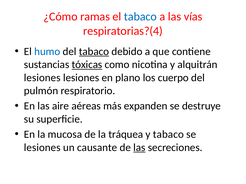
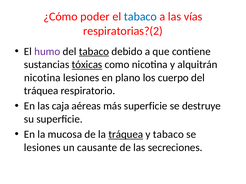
ramas: ramas -> poder (95, 17)
respiratorias?(4: respiratorias?(4 -> respiratorias?(2 (123, 31)
humo colour: blue -> purple (47, 52)
lesiones: lesiones -> nicotina (42, 78)
pulmón: pulmón -> tráquea (41, 91)
aire: aire -> caja (61, 106)
más expanden: expanden -> superficie (146, 106)
tráquea underline: none -> present (126, 135)
las underline: present -> none (139, 148)
